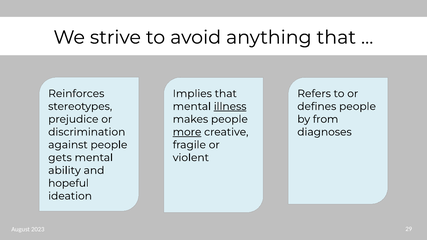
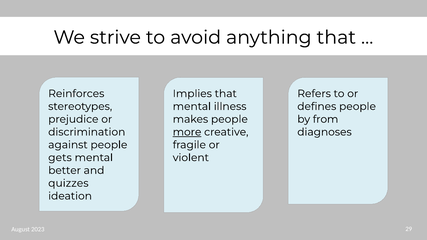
illness underline: present -> none (230, 106)
ability: ability -> better (65, 171)
hopeful: hopeful -> quizzes (68, 183)
